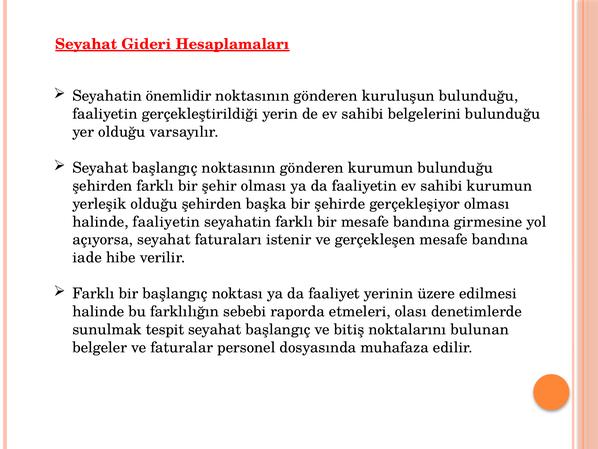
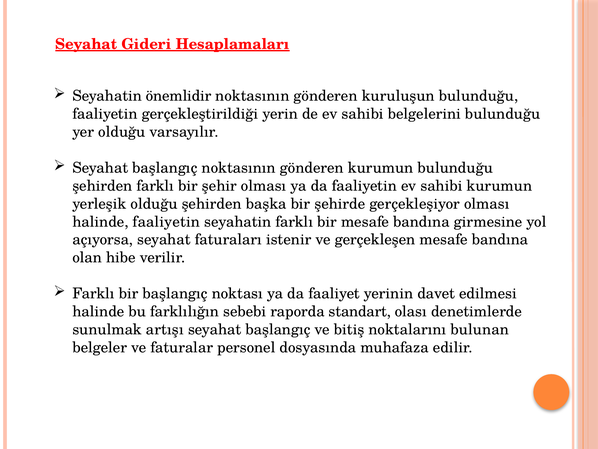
iade: iade -> olan (87, 257)
üzere: üzere -> davet (436, 293)
etmeleri: etmeleri -> standart (360, 311)
tespit: tespit -> artışı (165, 329)
